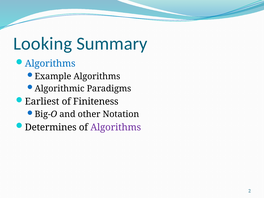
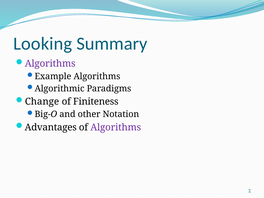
Algorithms colour: blue -> purple (50, 64)
Earliest: Earliest -> Change (42, 102)
Determines: Determines -> Advantages (51, 127)
